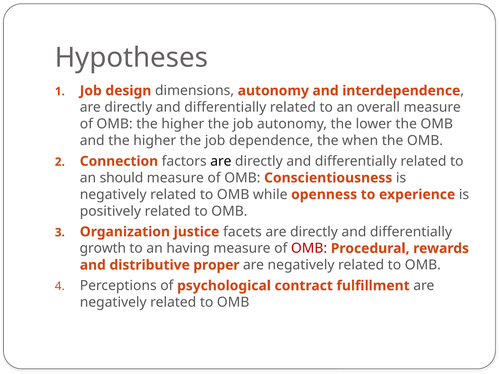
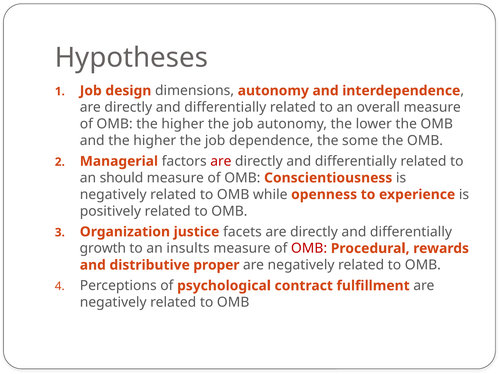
when: when -> some (360, 141)
Connection: Connection -> Managerial (119, 161)
are colour: black -> red (221, 161)
having: having -> insults (188, 249)
